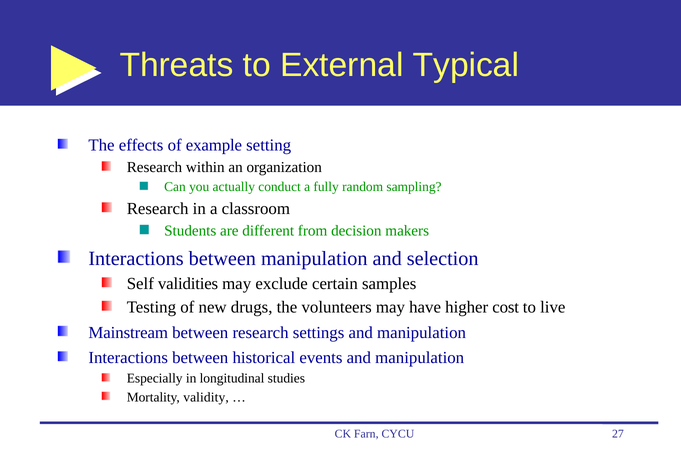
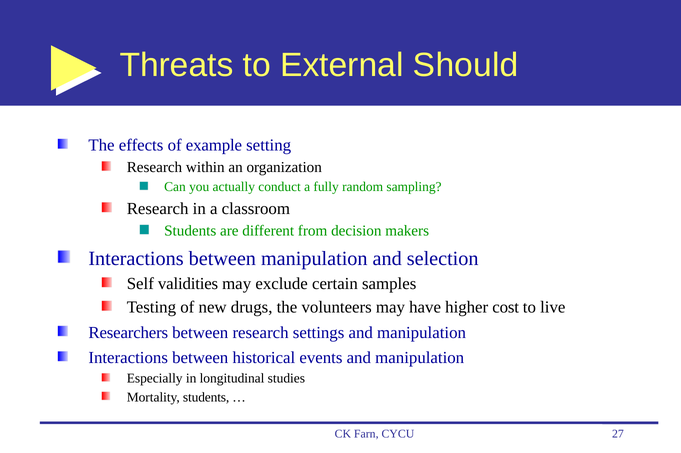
Typical: Typical -> Should (466, 65)
Mainstream: Mainstream -> Researchers (128, 333)
Mortality validity: validity -> students (206, 398)
